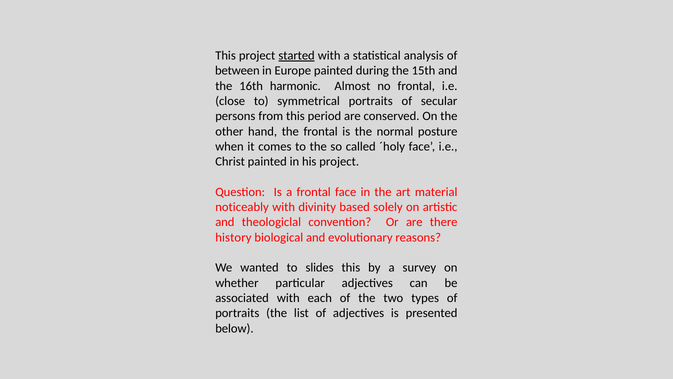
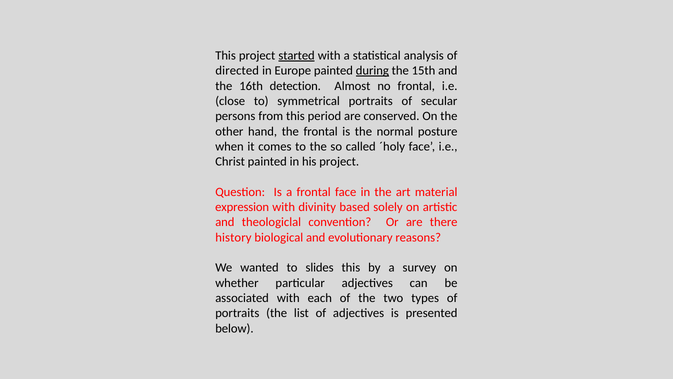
between: between -> directed (237, 71)
during underline: none -> present (372, 71)
harmonic: harmonic -> detection (295, 86)
noticeably: noticeably -> expression (242, 207)
